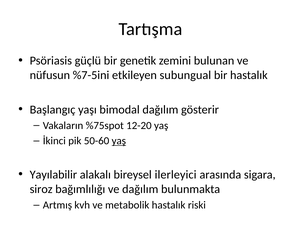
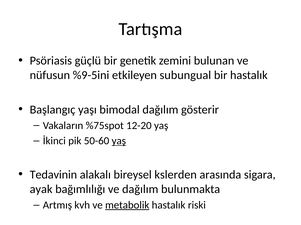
%7-5ini: %7-5ini -> %9-5ini (91, 75)
Yayılabilir: Yayılabilir -> Tedavinin (53, 175)
ilerleyici: ilerleyici -> kslerden (176, 175)
siroz: siroz -> ayak (41, 190)
metabolik underline: none -> present (127, 206)
